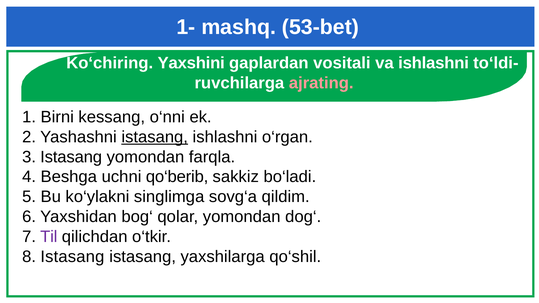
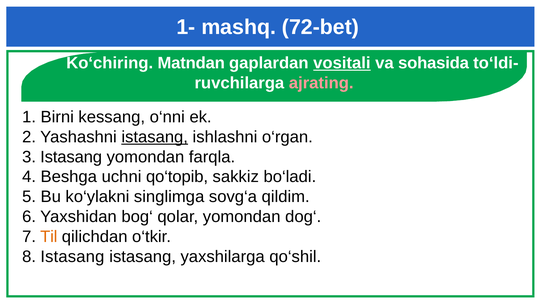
53-bet: 53-bet -> 72-bet (320, 27)
Yaxshini: Yaxshini -> Matndan (191, 63)
vositali underline: none -> present (342, 63)
va ishlashni: ishlashni -> sohasida (434, 63)
qo‘berib: qo‘berib -> qo‘topib (177, 177)
Til colour: purple -> orange (49, 237)
